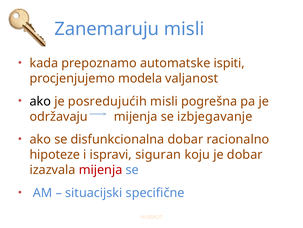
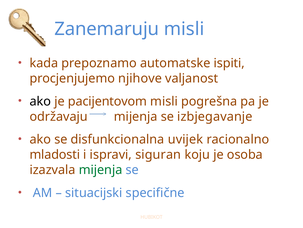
modela: modela -> njihove (140, 78)
posredujućih: posredujućih -> pacijentovom (107, 101)
disfunkcionalna dobar: dobar -> uvijek (185, 139)
hipoteze: hipoteze -> mladosti (55, 154)
je dobar: dobar -> osoba (245, 154)
mijenja colour: red -> green (101, 169)
